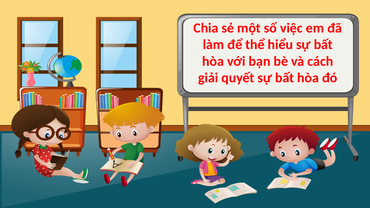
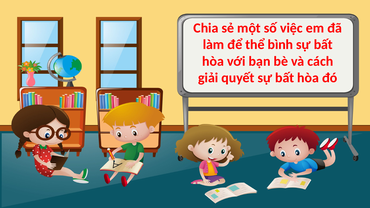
hiểu: hiểu -> bình (280, 45)
